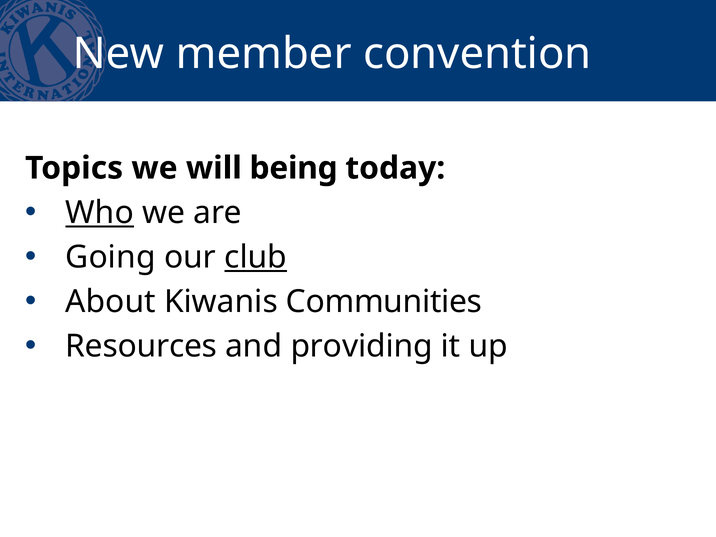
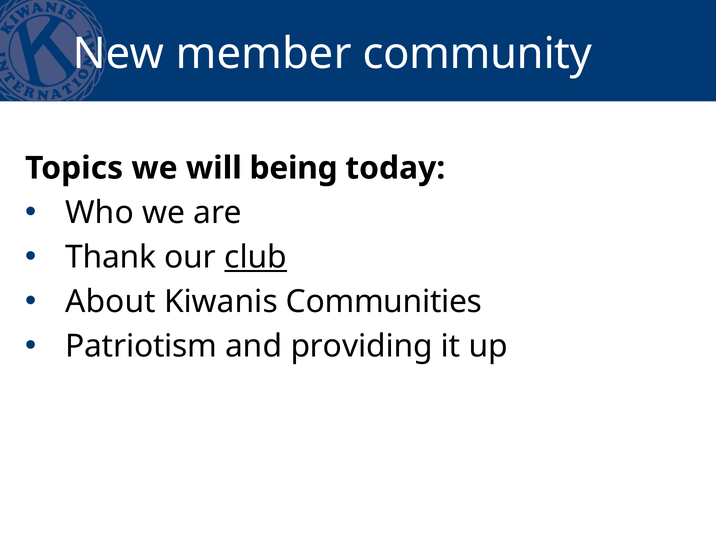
convention: convention -> community (477, 54)
Who underline: present -> none (100, 213)
Going: Going -> Thank (111, 257)
Resources: Resources -> Patriotism (141, 346)
